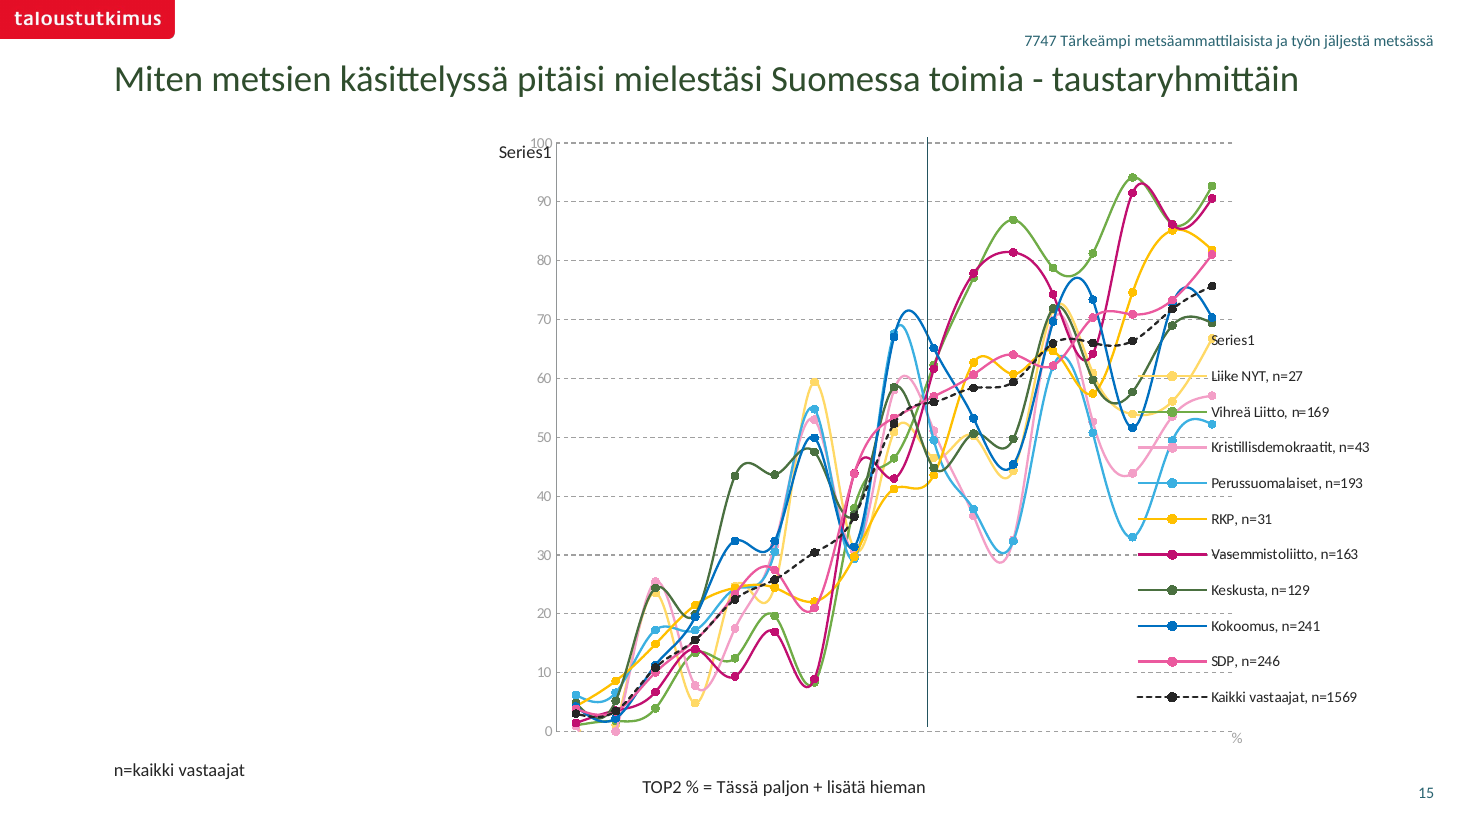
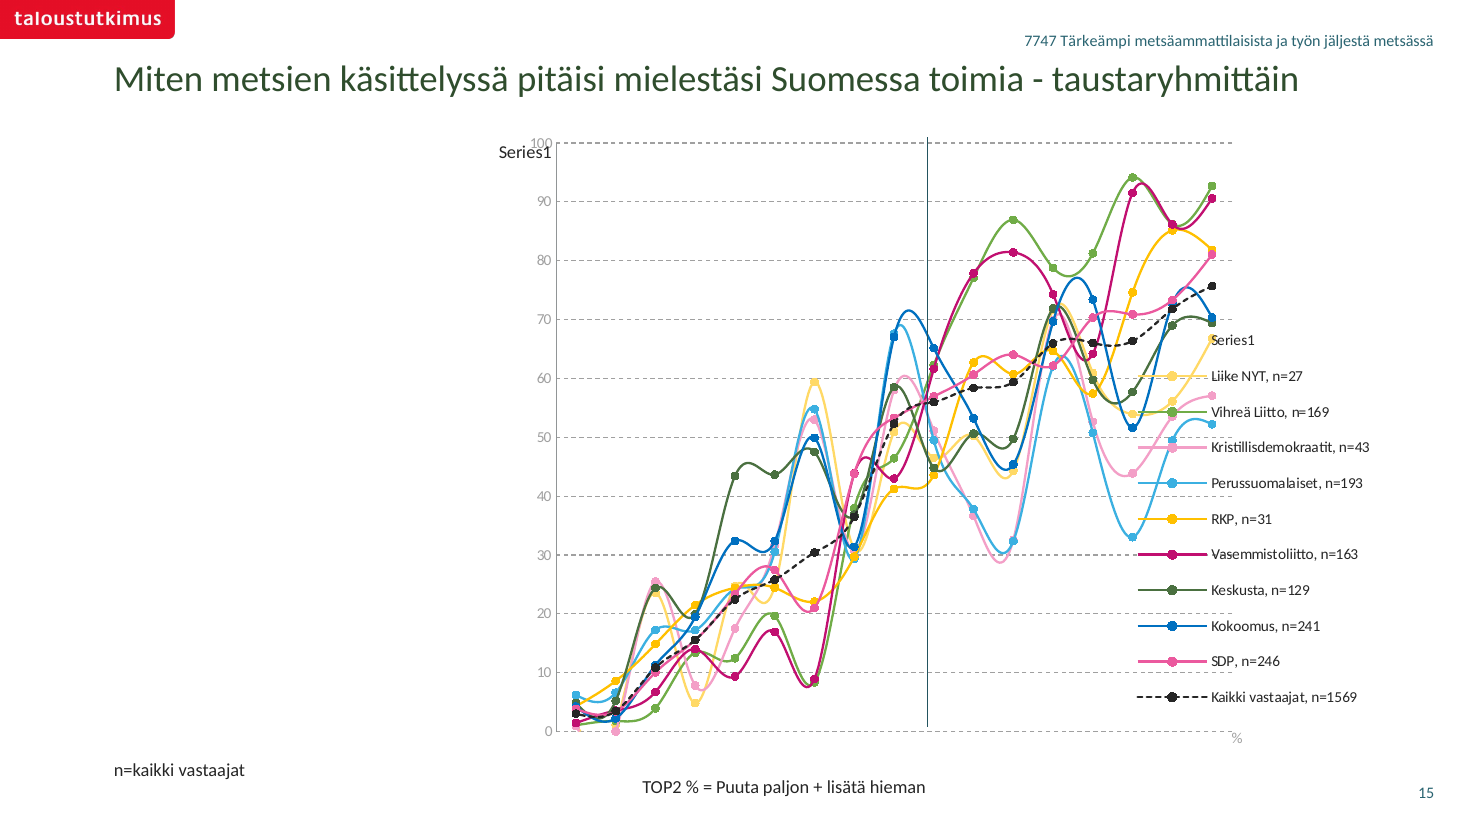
Tässä: Tässä -> Puuta (738, 787)
